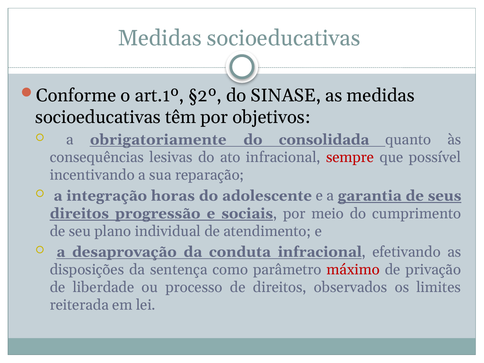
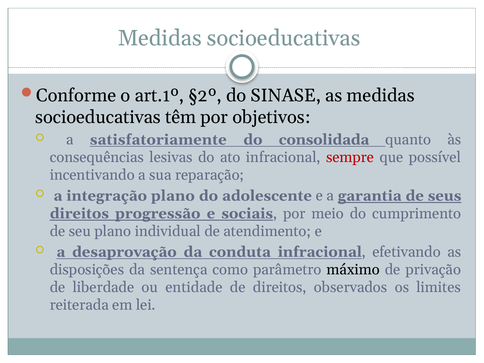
obrigatoriamente: obrigatoriamente -> satisfatoriamente (158, 140)
integração horas: horas -> plano (173, 196)
máximo colour: red -> black (353, 270)
processo: processo -> entidade (194, 287)
